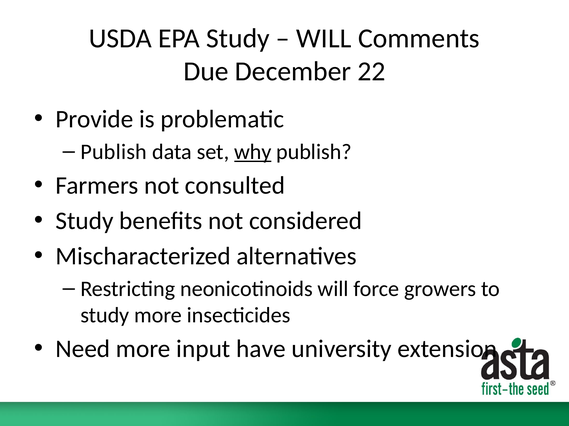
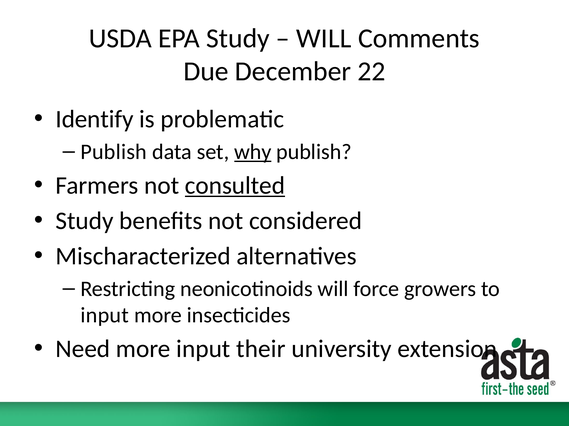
Provide: Provide -> Identify (94, 119)
consulted underline: none -> present (235, 186)
study: study -> input (105, 316)
have: have -> their (261, 350)
